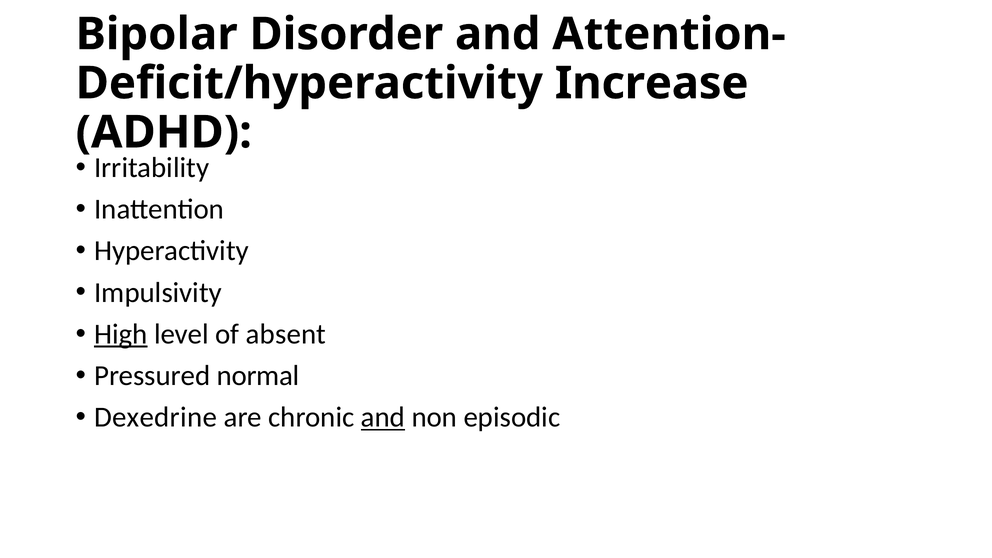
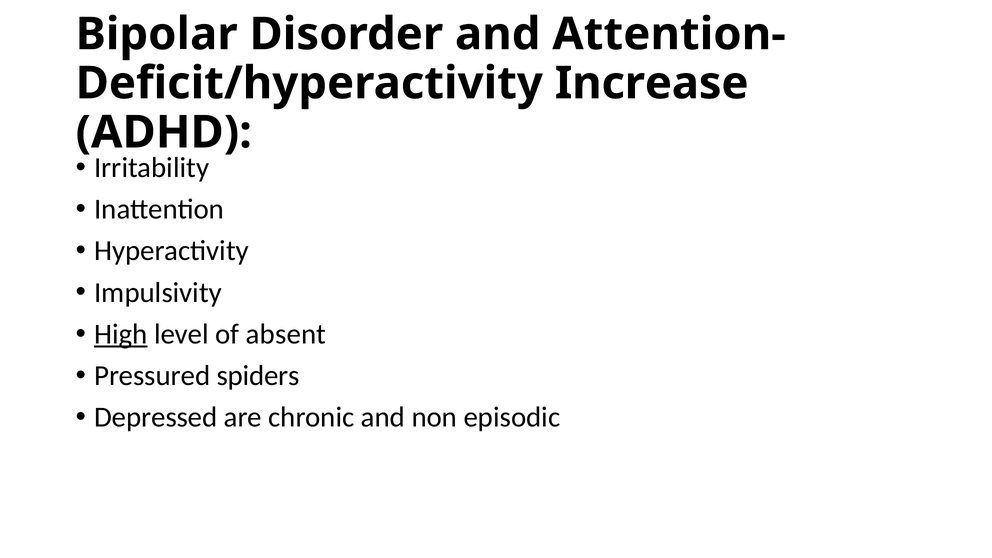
normal: normal -> spiders (258, 376)
Dexedrine: Dexedrine -> Depressed (156, 417)
and underline: present -> none (383, 417)
